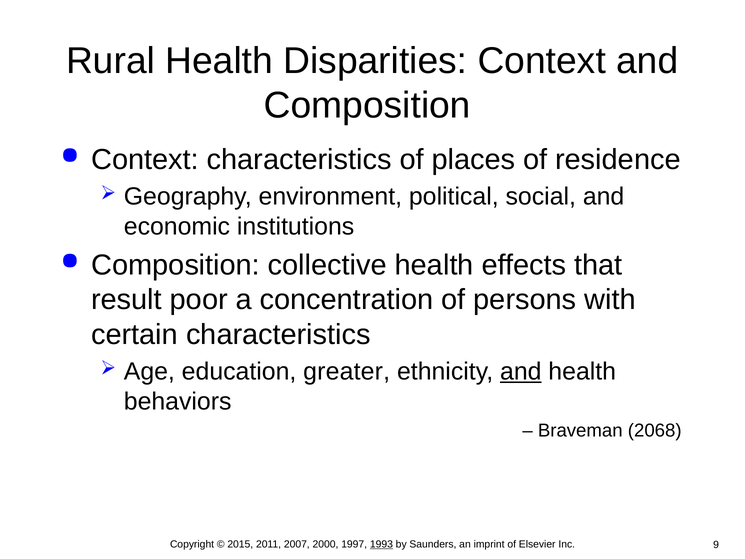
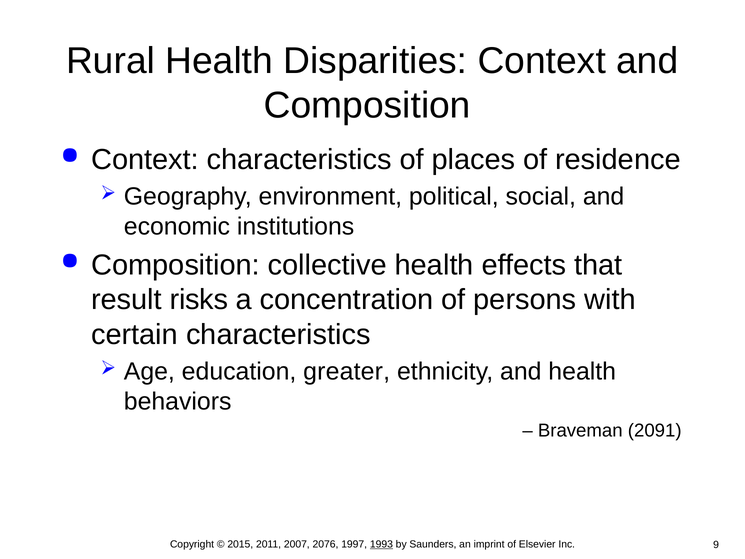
poor: poor -> risks (199, 300)
and underline: present -> none (521, 371)
2068: 2068 -> 2091 (655, 431)
2000: 2000 -> 2076 (326, 544)
